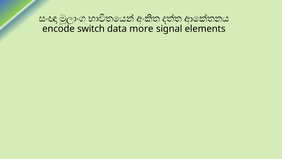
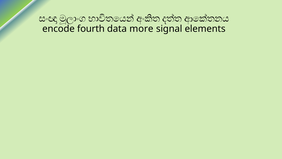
switch: switch -> fourth (91, 29)
